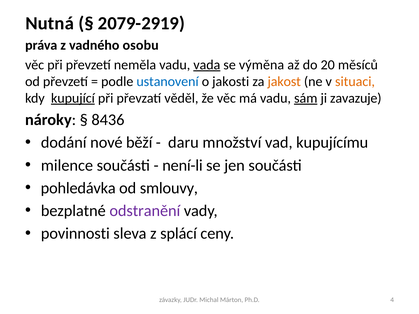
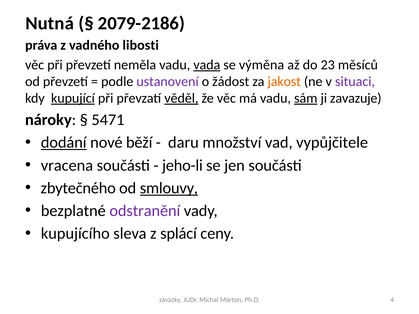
2079-2919: 2079-2919 -> 2079-2186 (141, 23)
osobu: osobu -> libosti (141, 45)
20: 20 -> 23 (328, 65)
ustanovení colour: blue -> purple (168, 82)
jakosti: jakosti -> žádost (231, 82)
situaci colour: orange -> purple (355, 82)
věděl underline: none -> present (181, 98)
8436: 8436 -> 5471 (108, 120)
dodání underline: none -> present (64, 143)
kupujícímu: kupujícímu -> vypůjčitele (332, 143)
milence: milence -> vracena (67, 165)
není-li: není-li -> jeho-li (182, 165)
pohledávka: pohledávka -> zbytečného (78, 188)
smlouvy underline: none -> present (169, 188)
povinnosti: povinnosti -> kupujícího (75, 234)
